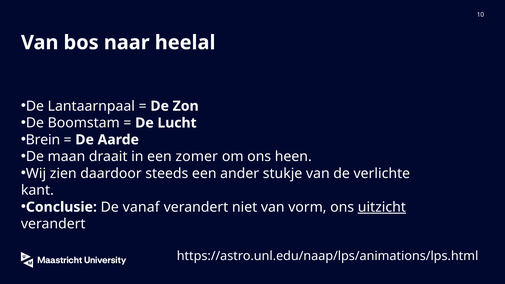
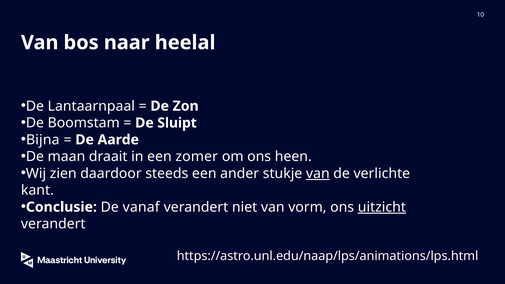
Lucht: Lucht -> Sluipt (177, 123)
Brein: Brein -> Bijna (43, 140)
van underline: none -> present (318, 173)
